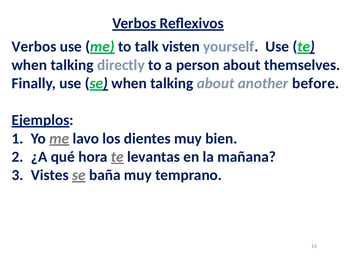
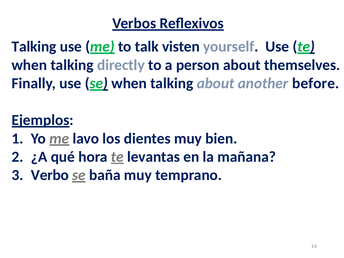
Verbos: Verbos -> Talking (34, 47)
Vistes: Vistes -> Verbo (50, 175)
